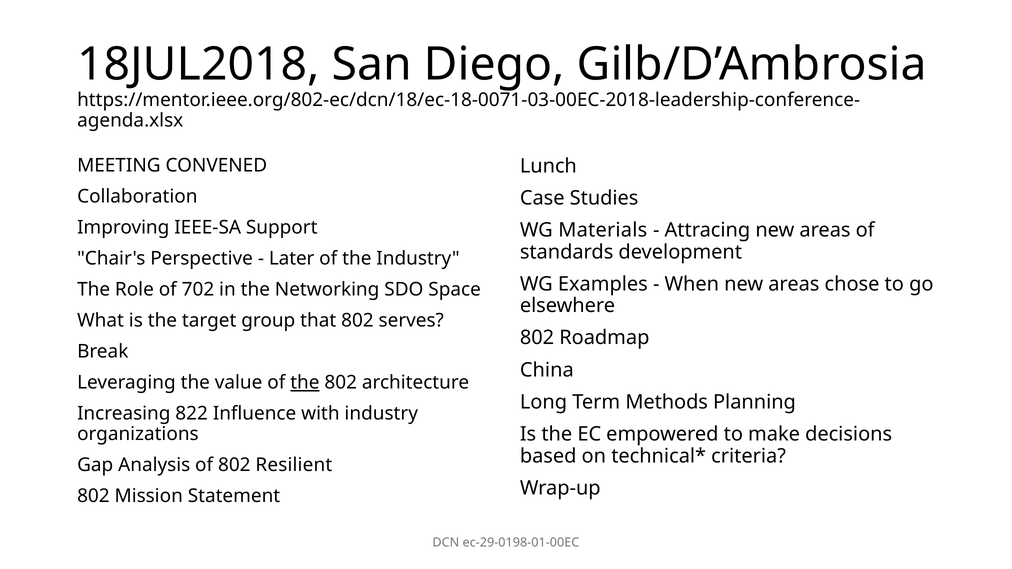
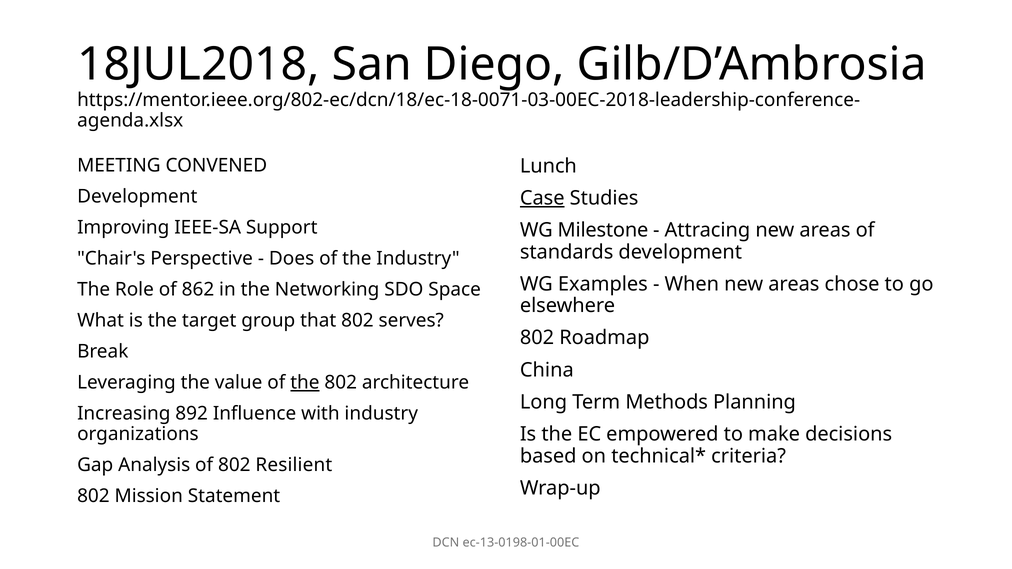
Collaboration: Collaboration -> Development (137, 197)
Case underline: none -> present (542, 198)
Materials: Materials -> Milestone (603, 230)
Later: Later -> Does (292, 259)
702: 702 -> 862 (198, 290)
822: 822 -> 892 (192, 414)
ec-29-0198-01-00EC: ec-29-0198-01-00EC -> ec-13-0198-01-00EC (521, 543)
